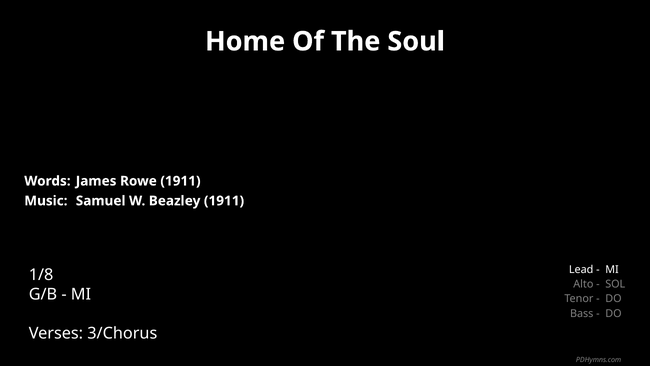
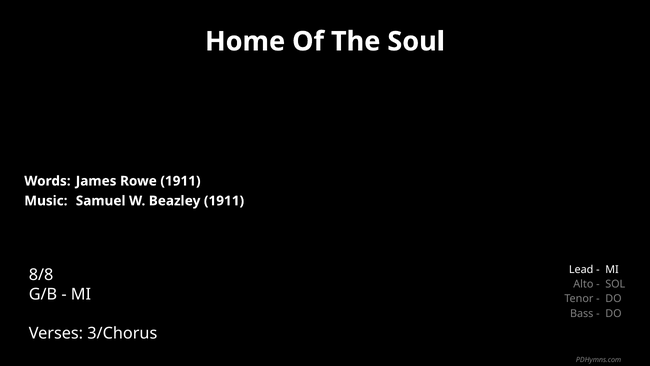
1/8: 1/8 -> 8/8 (41, 275)
